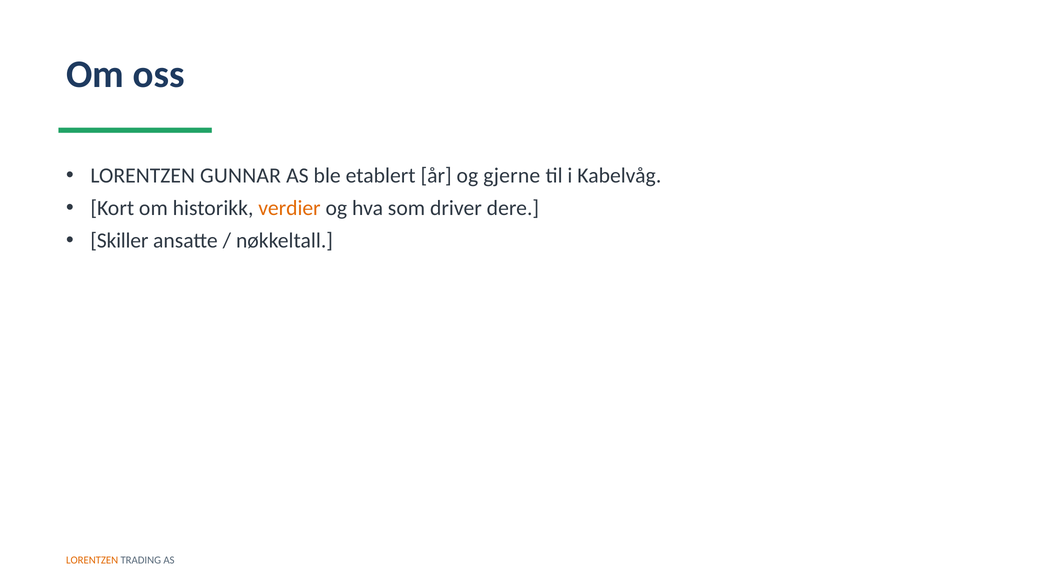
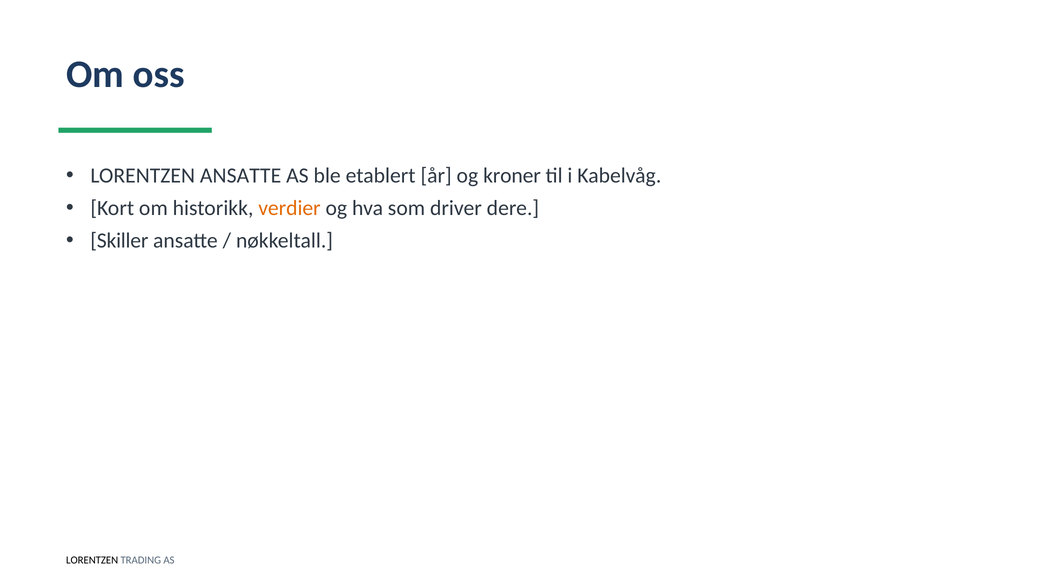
LORENTZEN GUNNAR: GUNNAR -> ANSATTE (241, 176)
gjerne: gjerne -> kroner (512, 176)
LORENTZEN colour: orange -> black (92, 561)
